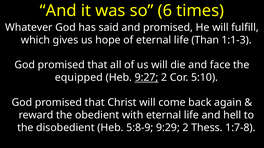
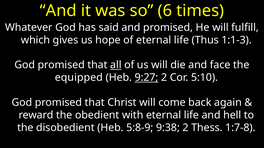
Than: Than -> Thus (205, 40)
all underline: none -> present (116, 65)
9:29: 9:29 -> 9:38 (168, 128)
